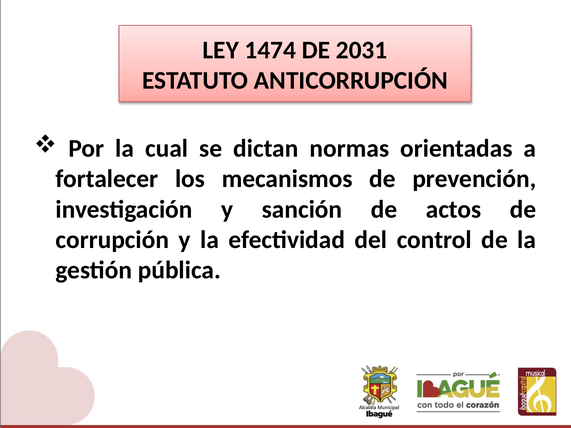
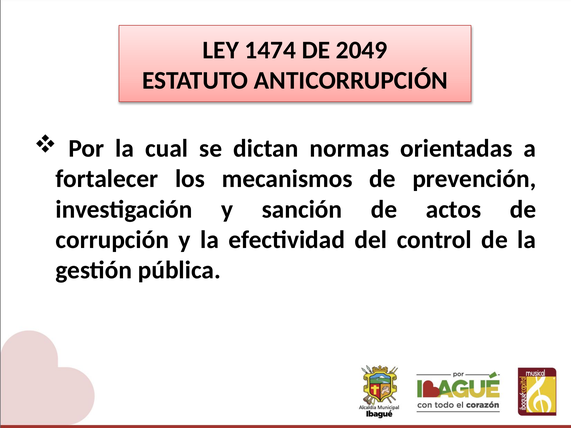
2031: 2031 -> 2049 (362, 50)
